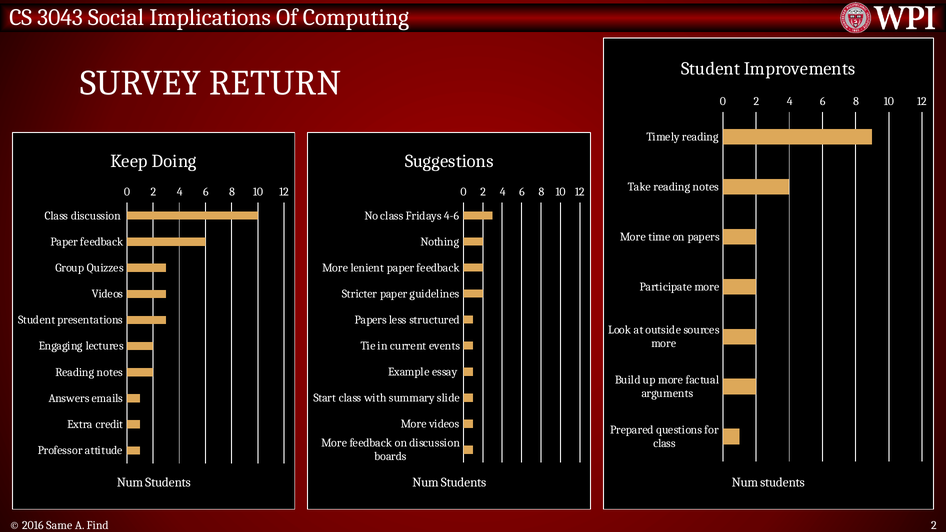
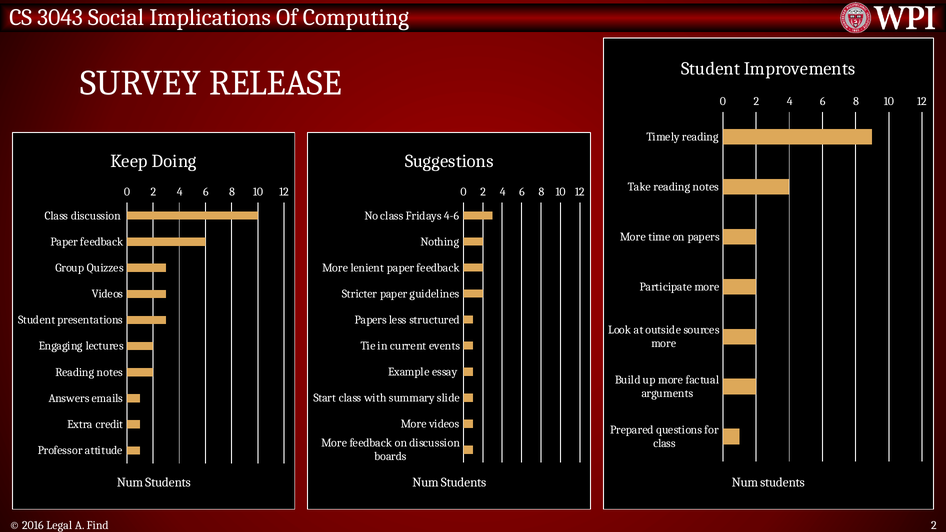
RETURN: RETURN -> RELEASE (275, 83)
Same: Same -> Legal (59, 525)
